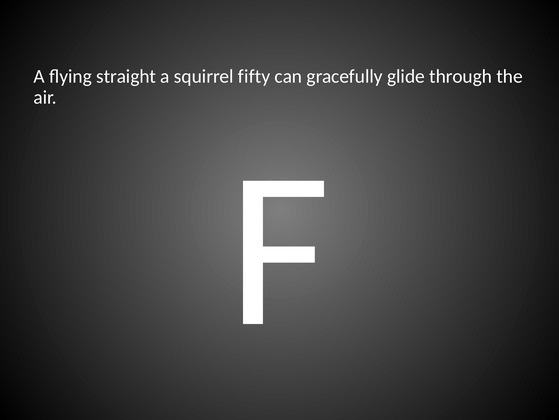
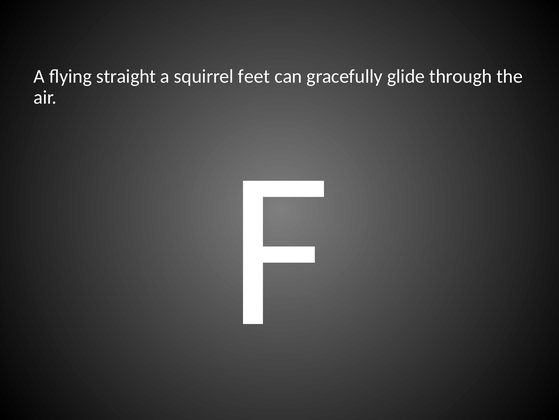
fifty: fifty -> feet (254, 76)
